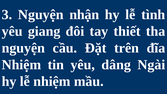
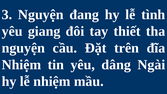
nhận: nhận -> đang (84, 15)
